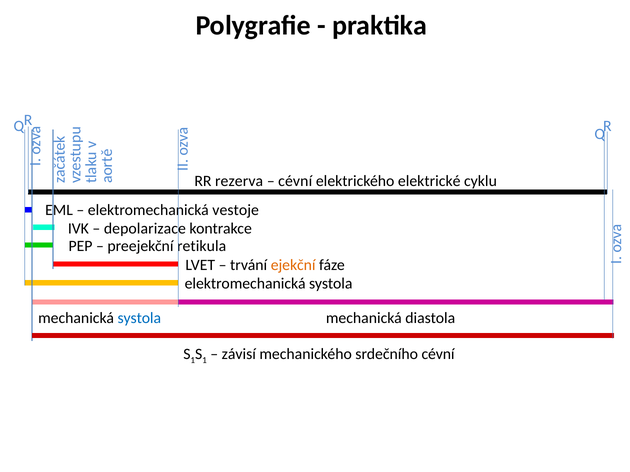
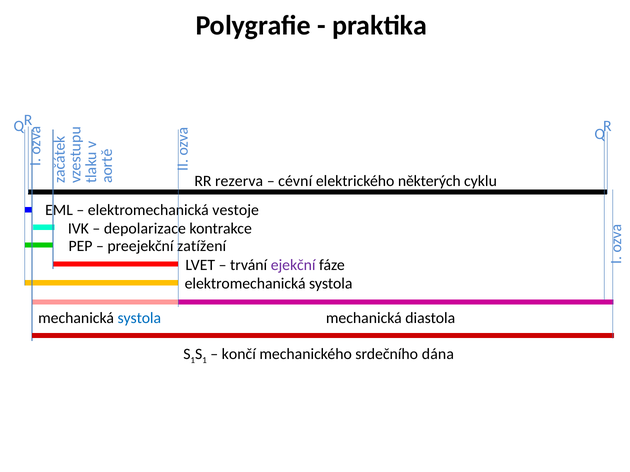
elektrické: elektrické -> některých (429, 181)
retikula: retikula -> zatížení (202, 246)
ejekční colour: orange -> purple (293, 265)
závisí: závisí -> končí (239, 354)
srdečního cévní: cévní -> dána (438, 354)
